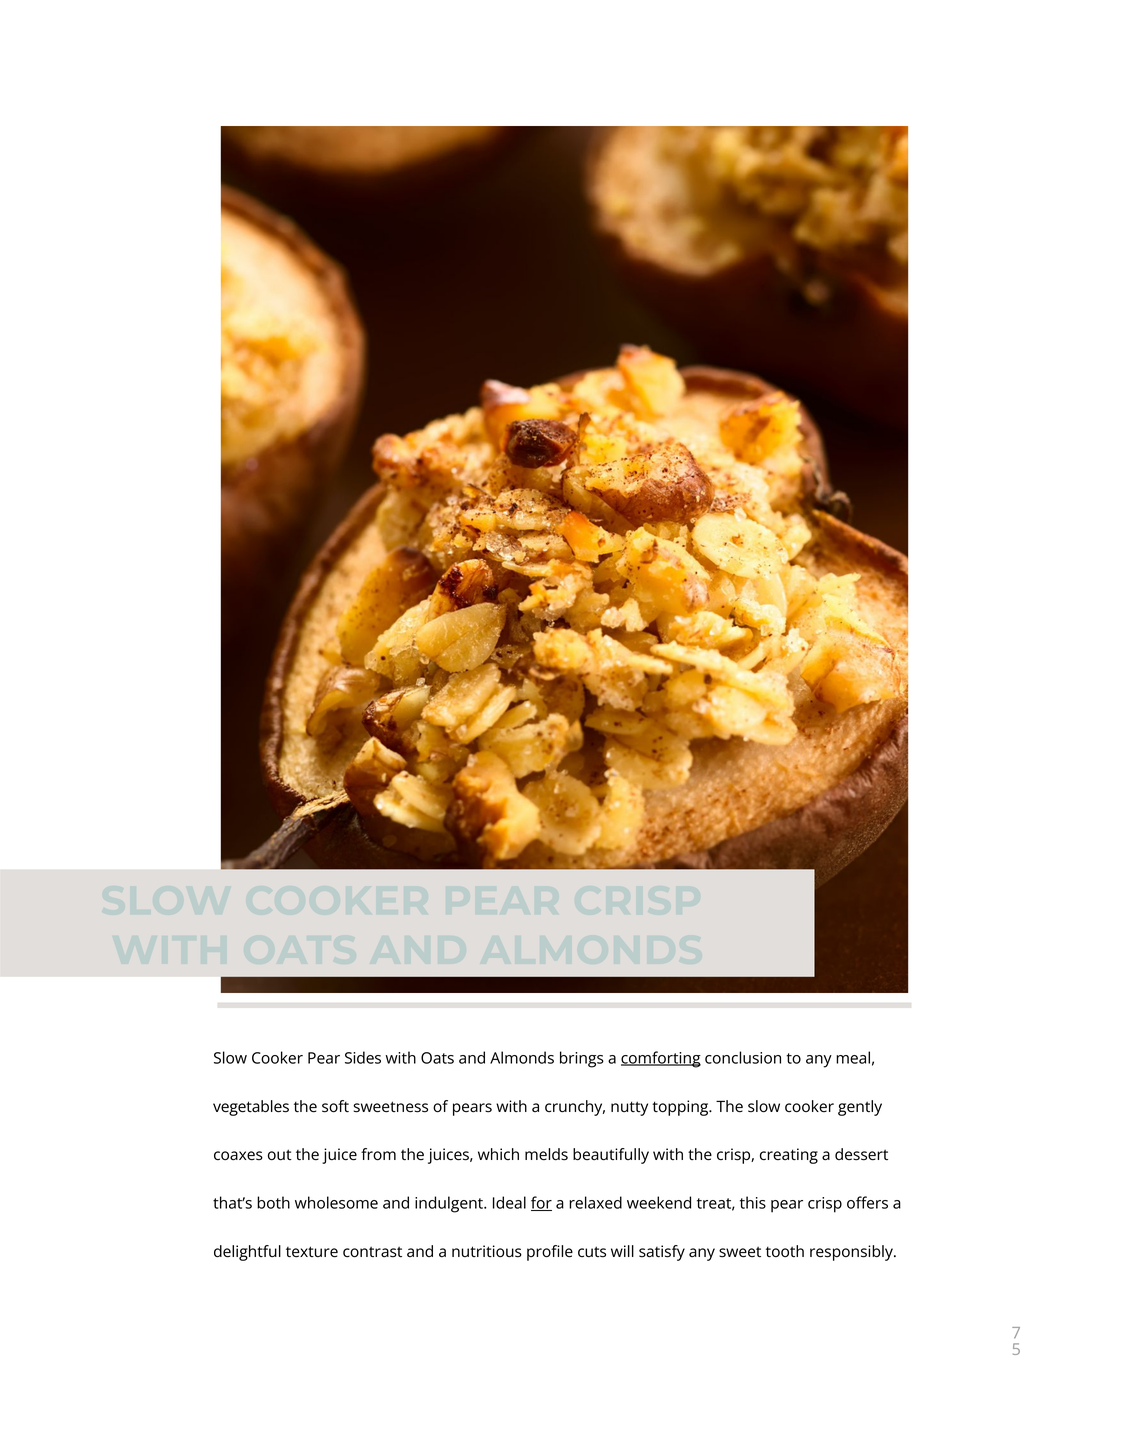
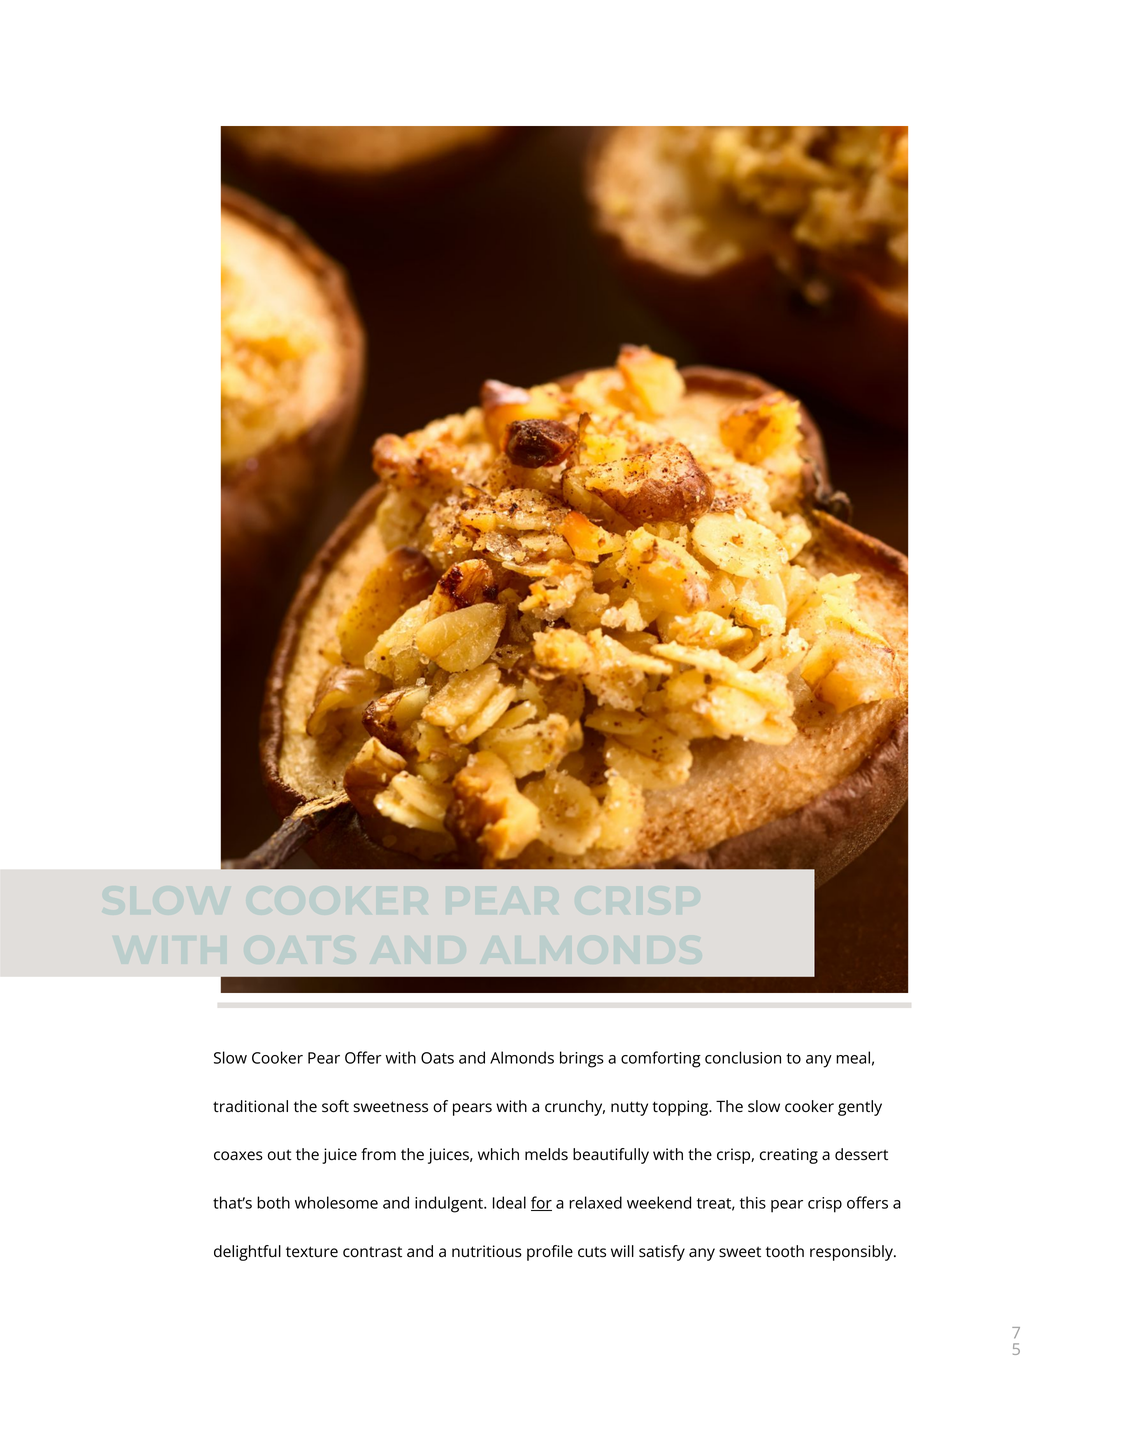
Sides: Sides -> Offer (363, 1059)
comforting underline: present -> none (661, 1059)
vegetables: vegetables -> traditional (251, 1107)
